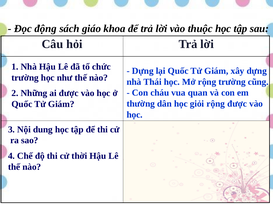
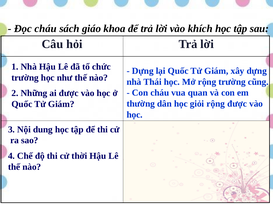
Đọc động: động -> cháu (46, 29)
thuộc: thuộc -> khích (200, 29)
